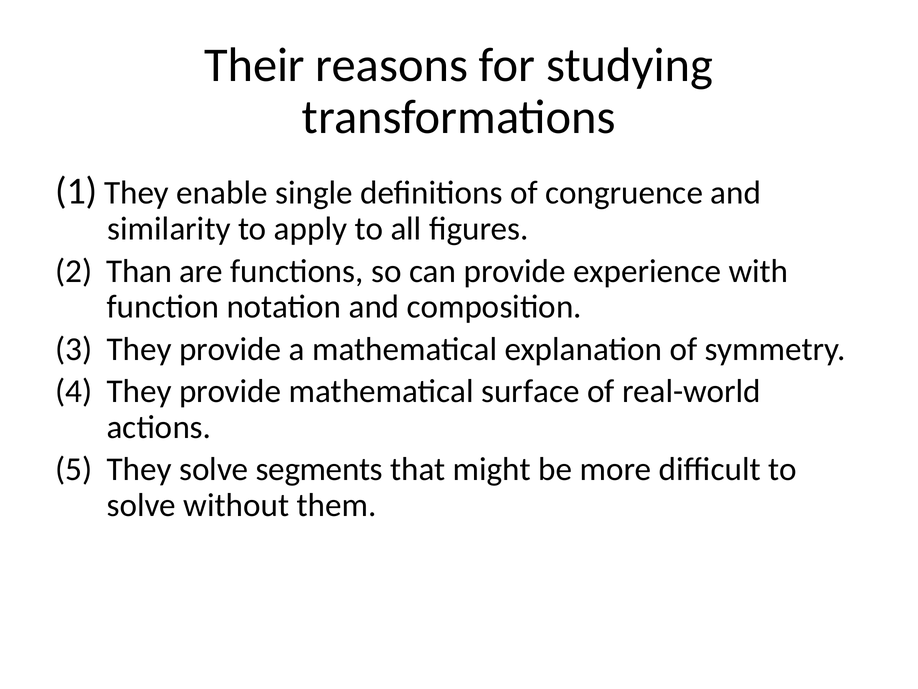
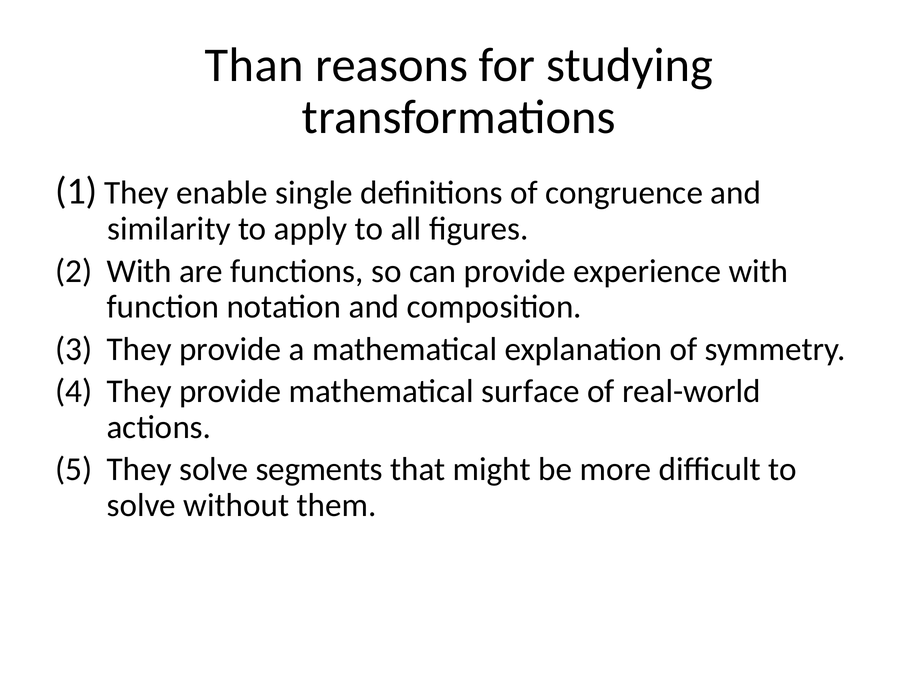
Their: Their -> Than (254, 65)
Than: Than -> With (139, 271)
